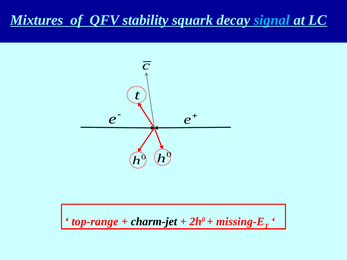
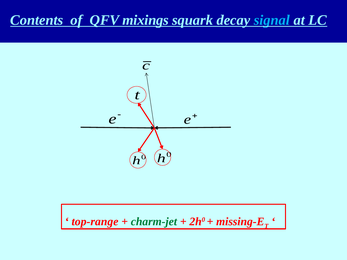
Mixtures: Mixtures -> Contents (37, 20)
stability: stability -> mixings (146, 20)
charm-jet colour: black -> green (154, 222)
